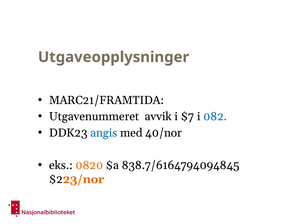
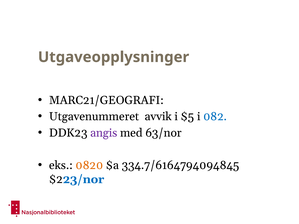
MARC21/FRAMTIDA: MARC21/FRAMTIDA -> MARC21/GEOGRAFI (106, 100)
$7: $7 -> $5 (187, 117)
angis colour: blue -> purple (104, 133)
40/nor: 40/nor -> 63/nor (164, 133)
838.7/6164794094845: 838.7/6164794094845 -> 334.7/6164794094845 (181, 166)
23/nor colour: orange -> blue (83, 180)
